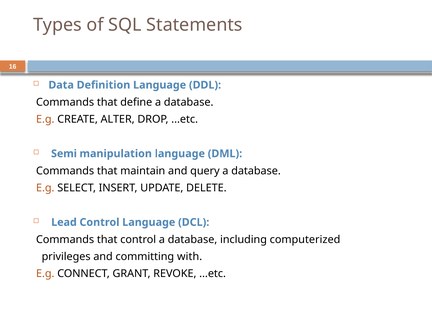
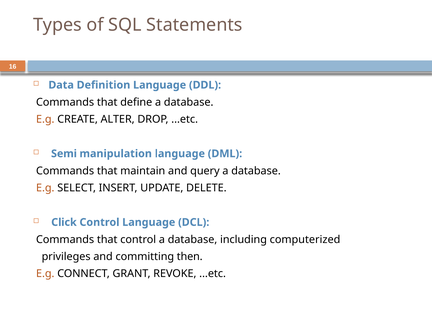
Lead: Lead -> Click (64, 222)
with: with -> then (190, 257)
